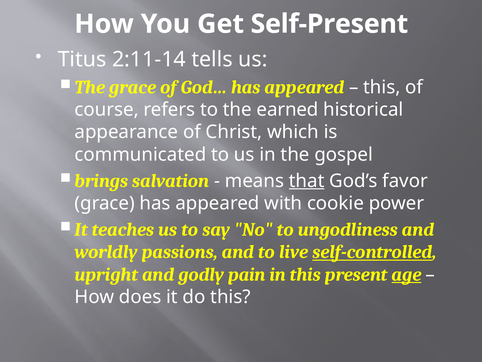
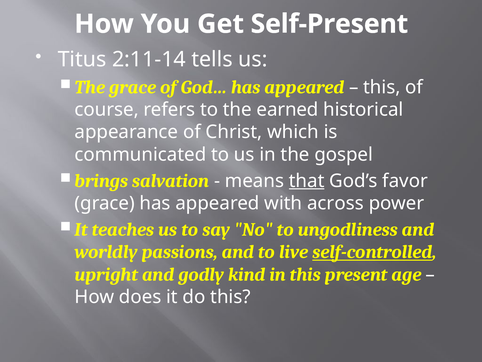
cookie: cookie -> across (335, 203)
pain: pain -> kind (247, 274)
age underline: present -> none (407, 274)
